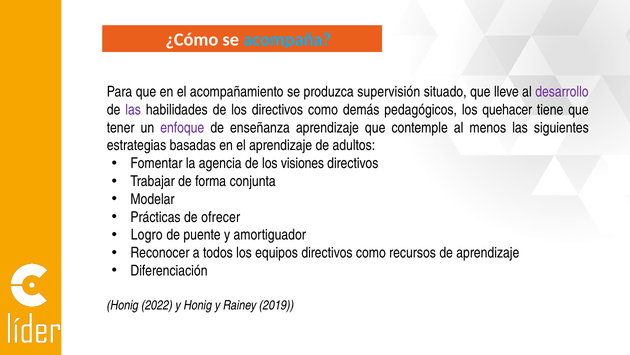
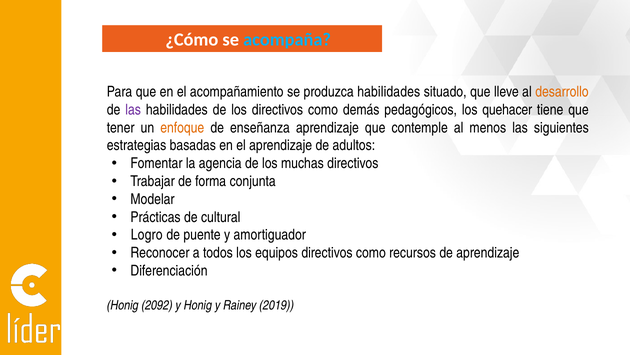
produzca supervisión: supervisión -> habilidades (389, 92)
desarrollo colour: purple -> orange (562, 92)
enfoque colour: purple -> orange (182, 127)
visiones: visiones -> muchas (302, 163)
ofrecer: ofrecer -> cultural (221, 217)
2022: 2022 -> 2092 (157, 305)
